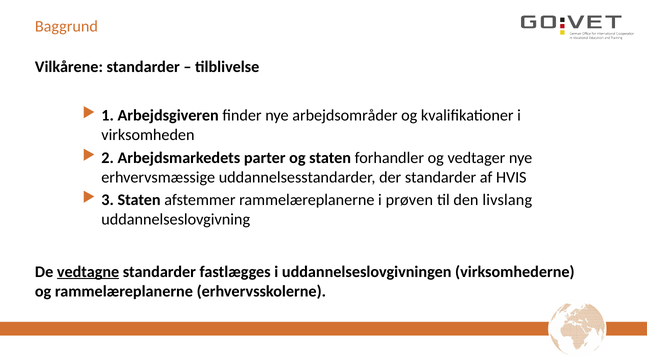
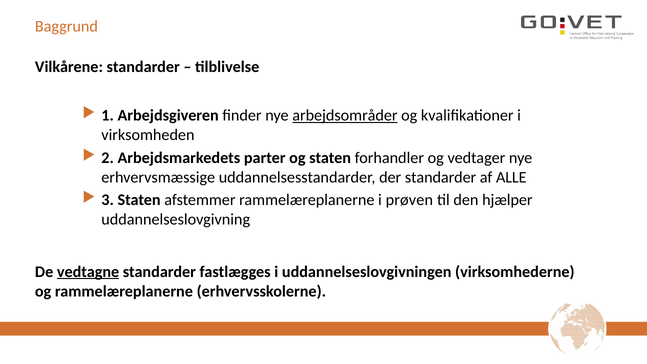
arbejdsområder underline: none -> present (345, 116)
HVIS: HVIS -> ALLE (511, 177)
livslang: livslang -> hjælper (507, 200)
